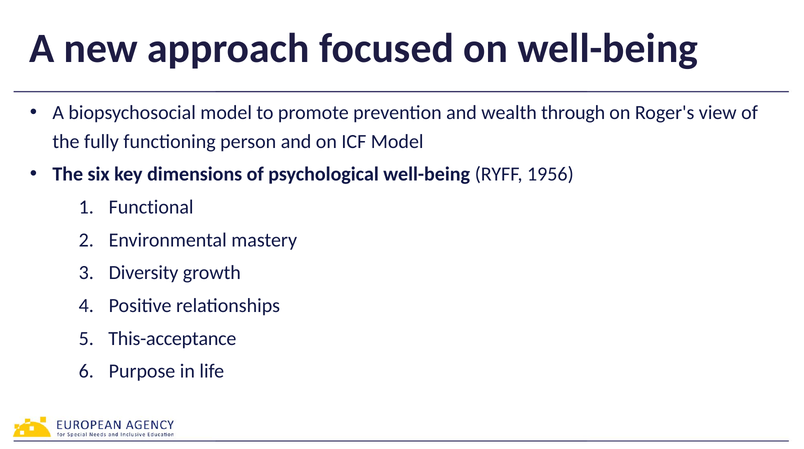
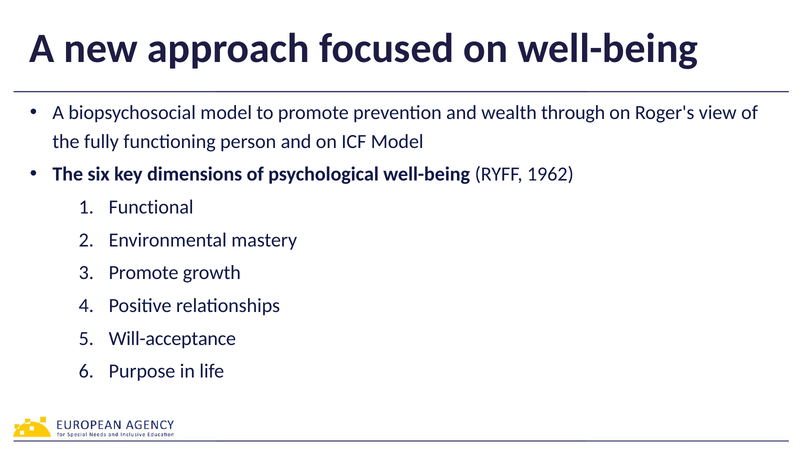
1956: 1956 -> 1962 (550, 174)
Diversity: Diversity -> Promote (144, 273)
This-acceptance: This-acceptance -> Will-acceptance (172, 338)
